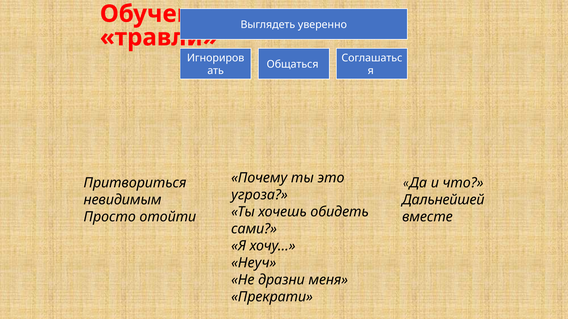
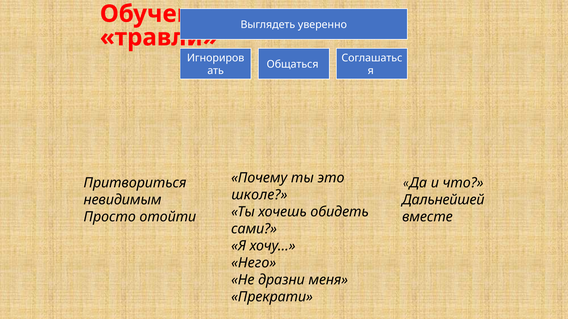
угроза: угроза -> школе (259, 195)
Неуч: Неуч -> Него (254, 263)
